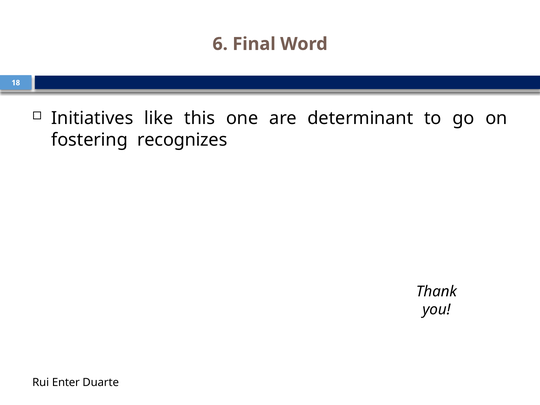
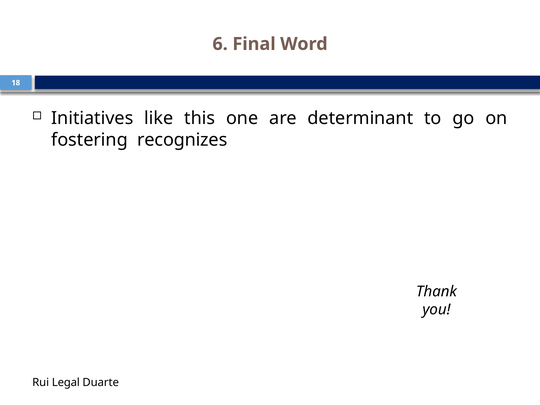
Enter: Enter -> Legal (66, 383)
